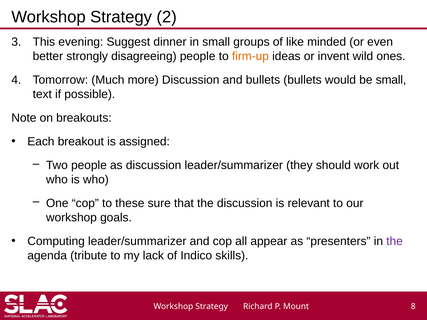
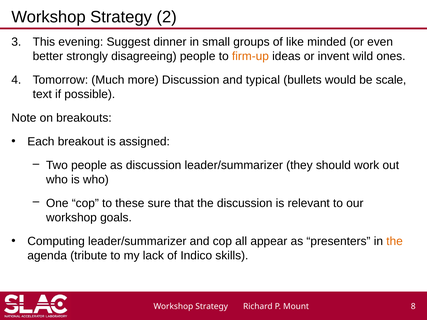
and bullets: bullets -> typical (263, 80)
be small: small -> scale (391, 80)
the colour: purple -> orange (395, 241)
